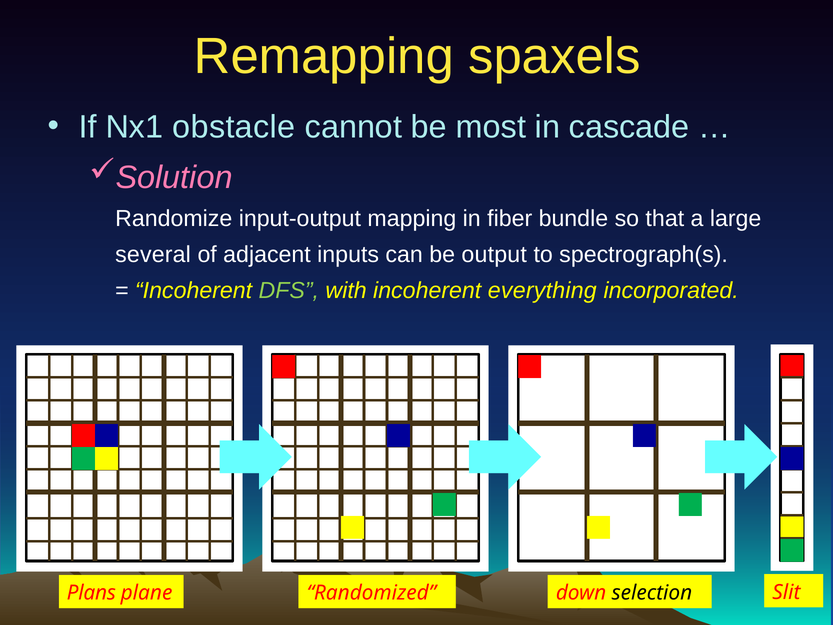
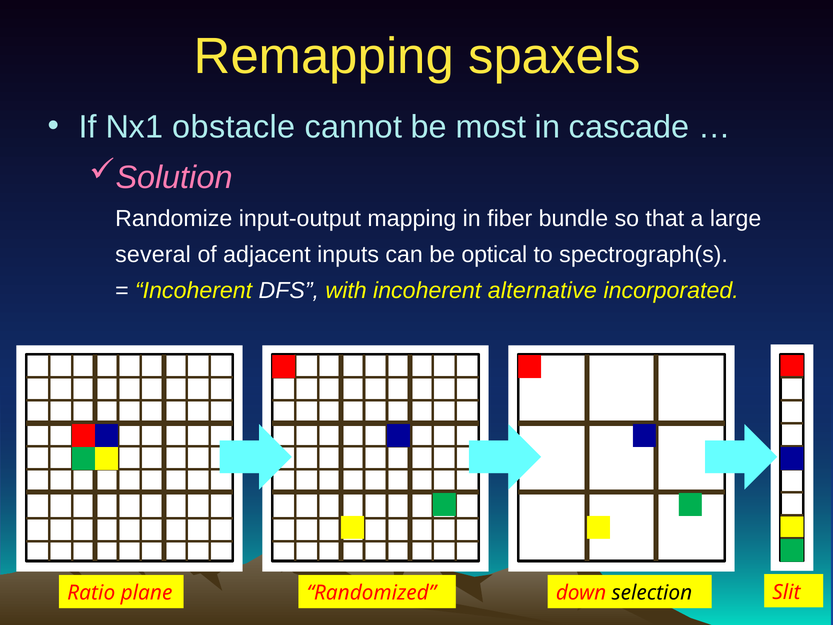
output: output -> optical (494, 255)
DFS colour: light green -> white (289, 291)
everything: everything -> alternative (542, 291)
Plans: Plans -> Ratio (91, 593)
